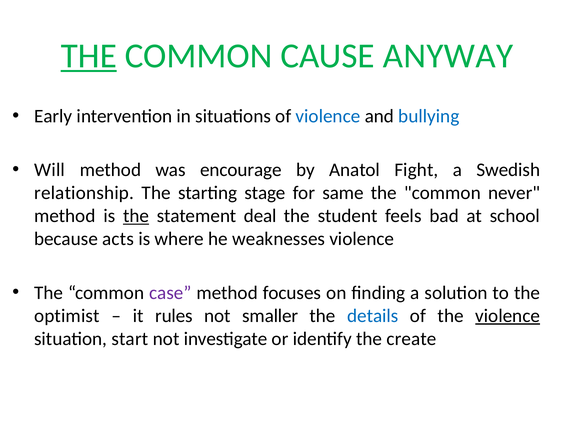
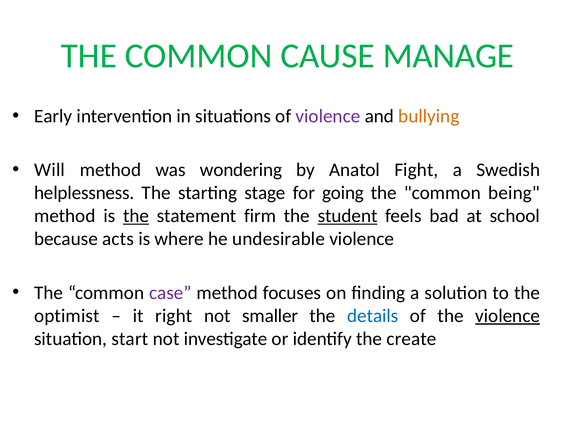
THE underline: present -> none (89, 56)
ANYWAY: ANYWAY -> MANAGE (448, 56)
violence colour: blue -> purple (328, 116)
bullying colour: blue -> orange (429, 116)
encourage: encourage -> wondering (241, 170)
relationship: relationship -> helplessness (84, 193)
same: same -> going (343, 193)
never: never -> being (514, 193)
deal: deal -> firm (260, 216)
student underline: none -> present (348, 216)
weaknesses: weaknesses -> undesirable (279, 239)
rules: rules -> right (174, 315)
